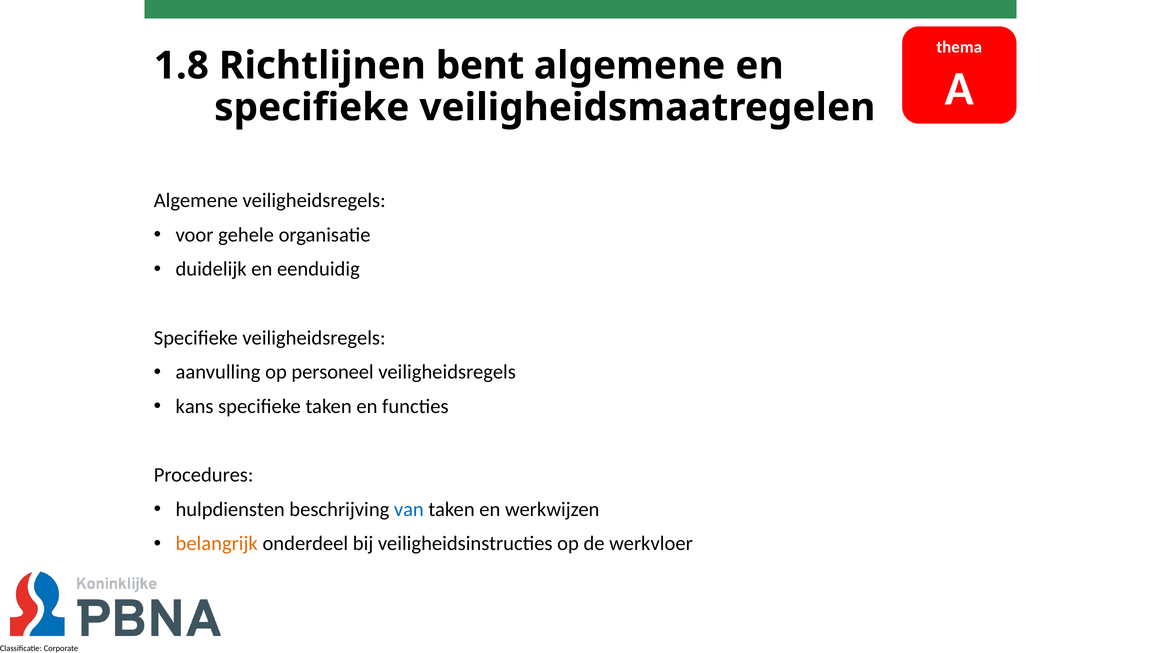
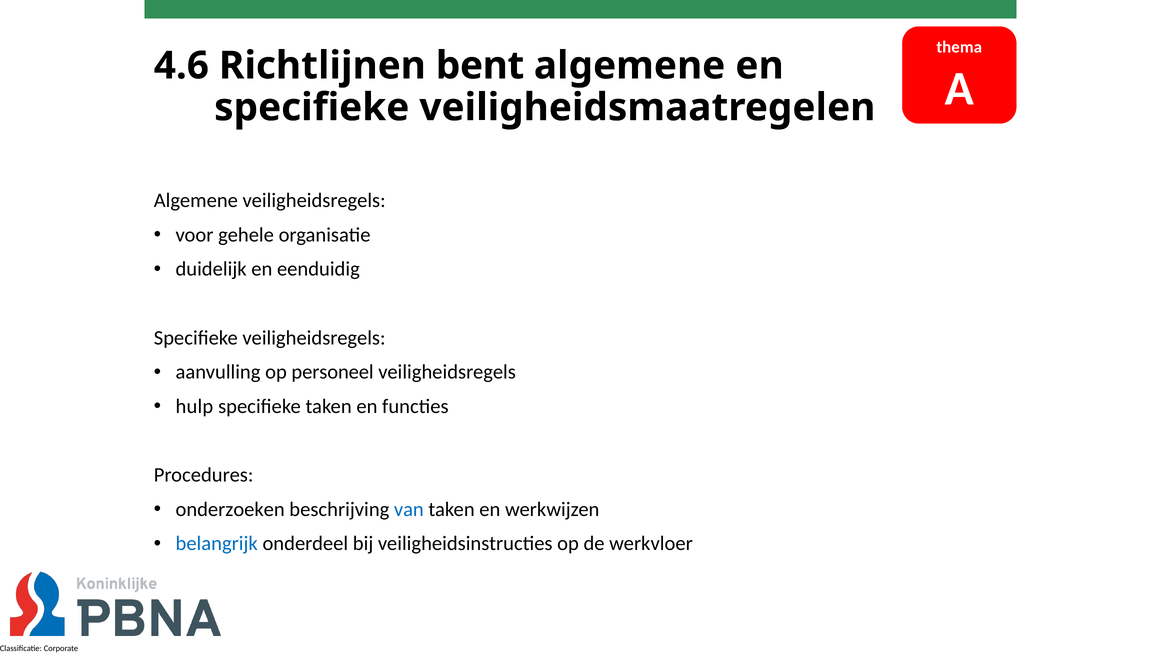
1.8: 1.8 -> 4.6 (181, 66)
kans: kans -> hulp (194, 406)
hulpdiensten: hulpdiensten -> onderzoeken (230, 509)
belangrijk colour: orange -> blue (217, 544)
